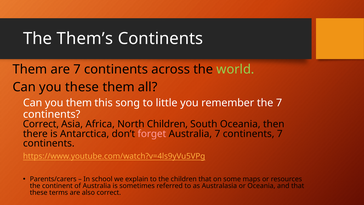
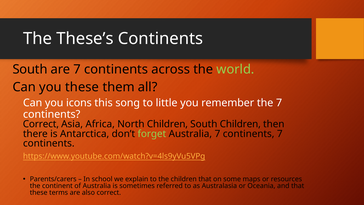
Them’s: Them’s -> These’s (85, 39)
Them: Them -> South (30, 69)
you them: them -> icons (79, 103)
South Oceania: Oceania -> Children (240, 124)
forget colour: pink -> light green (152, 134)
